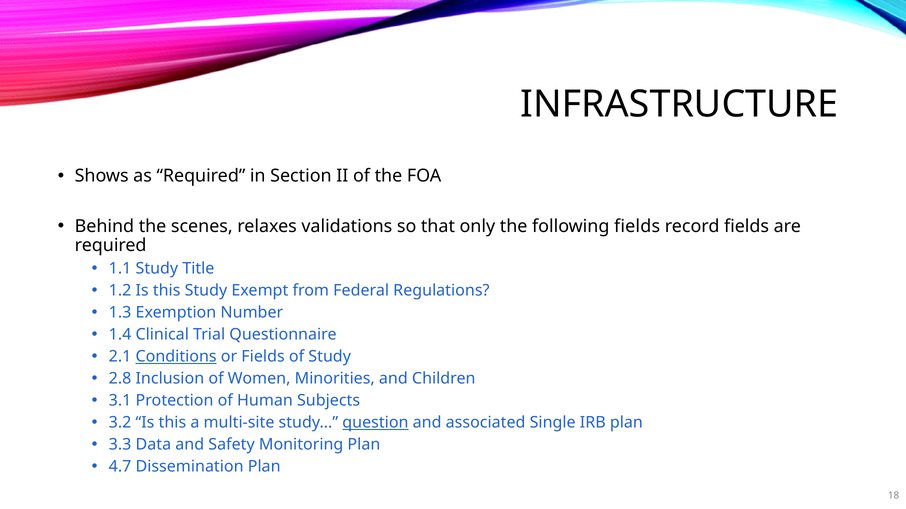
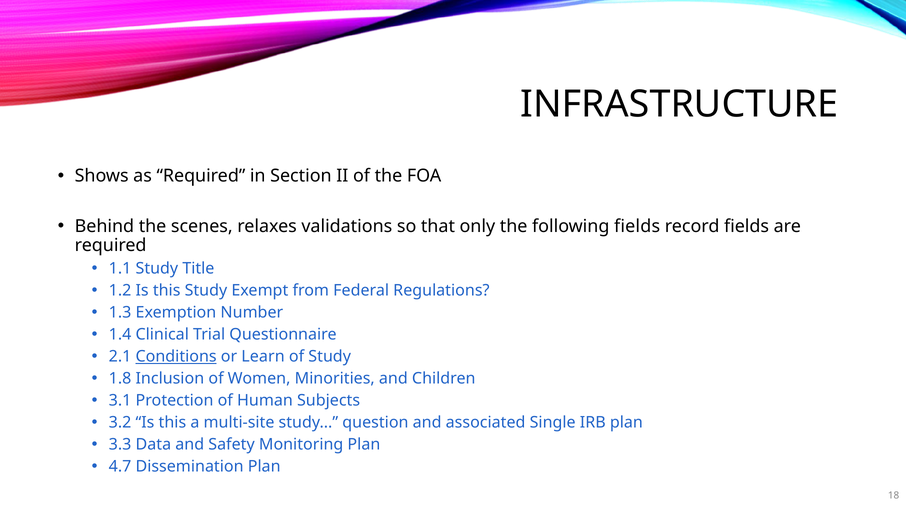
or Fields: Fields -> Learn (263, 357)
2.8: 2.8 -> 1.8 (120, 379)
question underline: present -> none (375, 423)
